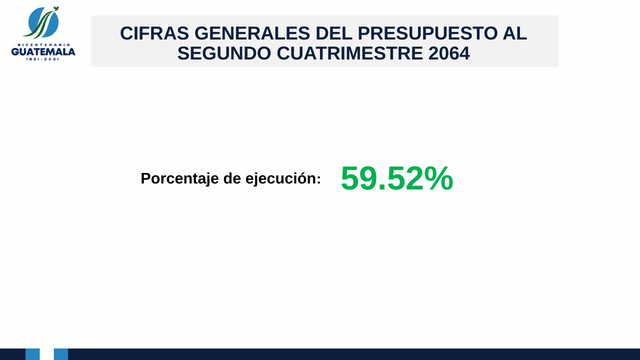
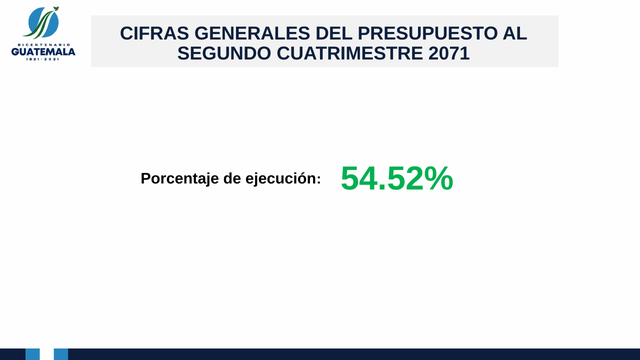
2064: 2064 -> 2071 (449, 54)
59.52%: 59.52% -> 54.52% (397, 179)
